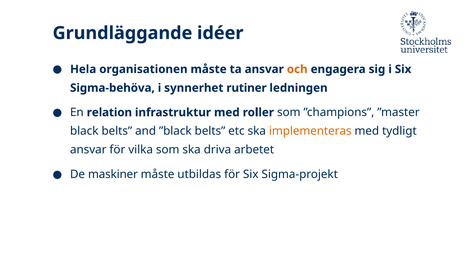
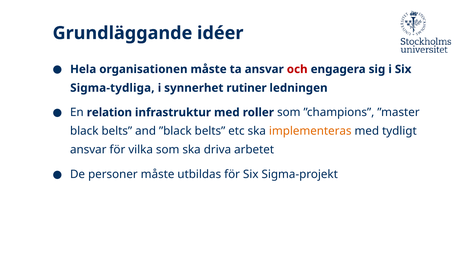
och colour: orange -> red (297, 69)
Sigma-behöva: Sigma-behöva -> Sigma-tydliga (112, 88)
maskiner: maskiner -> personer (113, 175)
